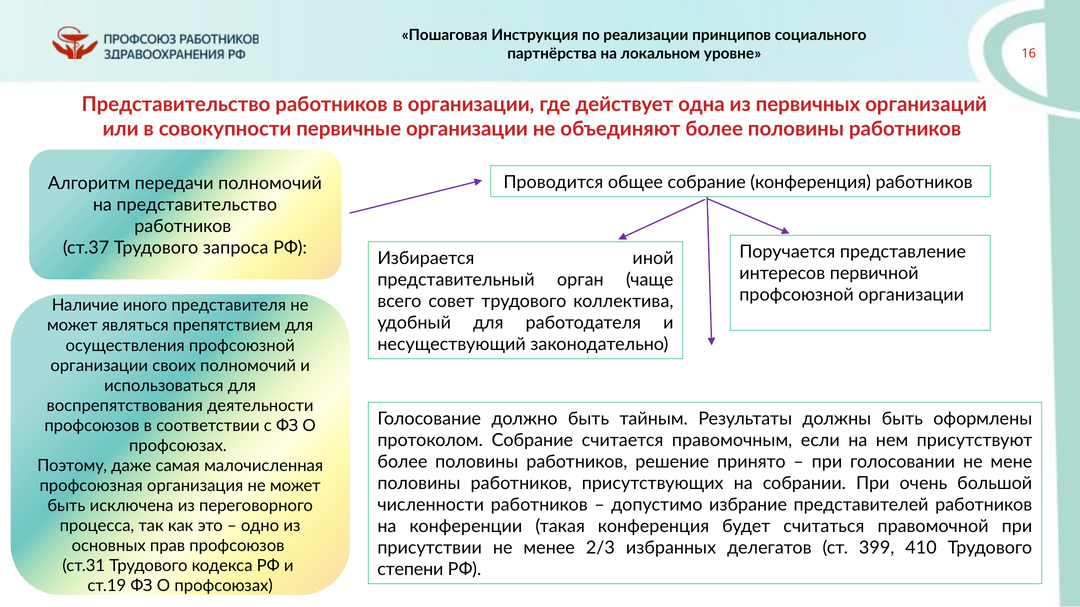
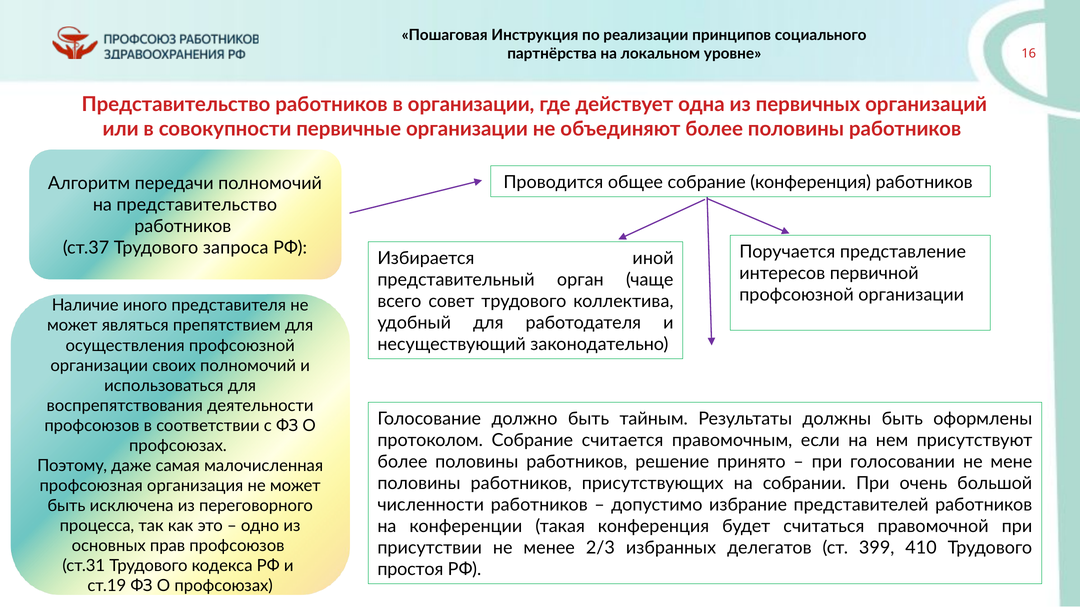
степени: степени -> простоя (410, 570)
